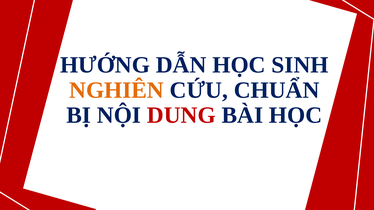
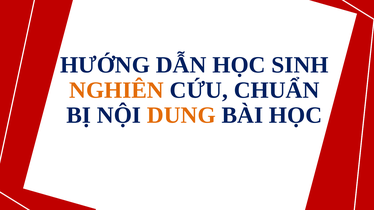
DUNG colour: red -> orange (181, 115)
